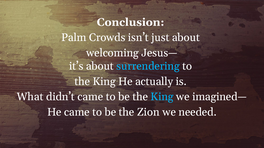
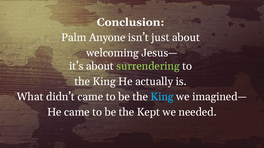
Crowds: Crowds -> Anyone (107, 38)
surrendering colour: light blue -> light green (148, 66)
Zion: Zion -> Kept (148, 113)
